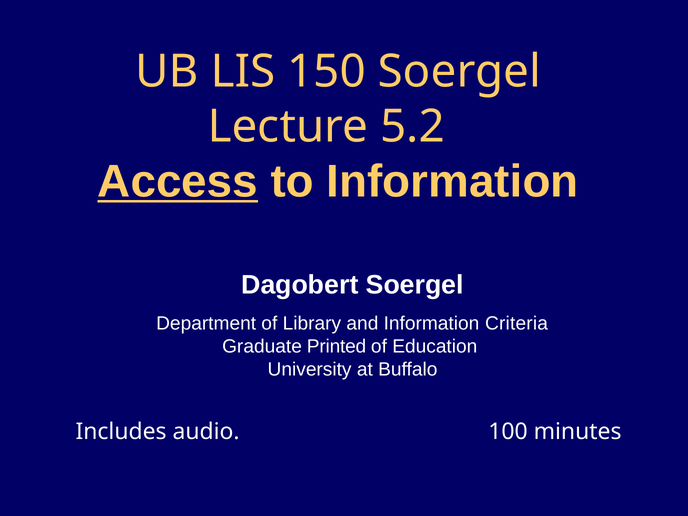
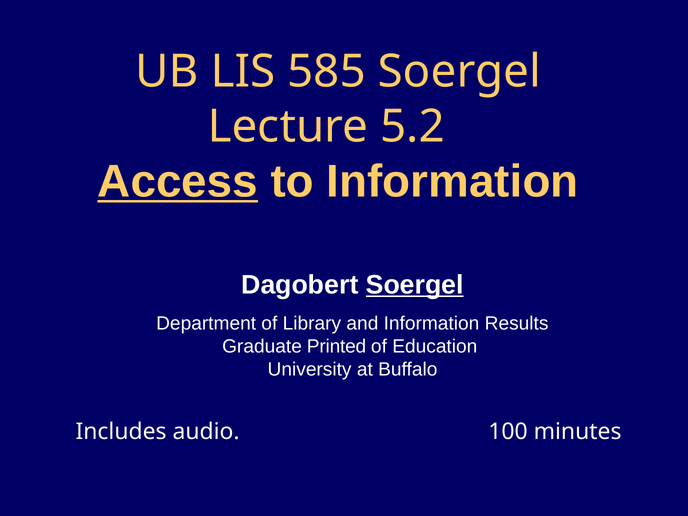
150: 150 -> 585 (327, 71)
Soergel underline: none -> present (415, 285)
Criteria: Criteria -> Results (517, 323)
